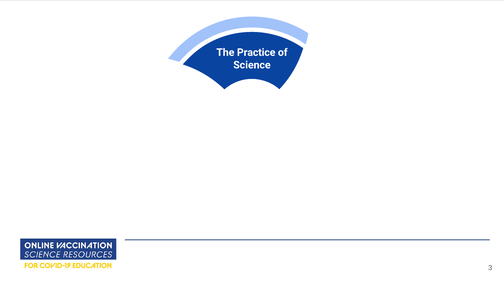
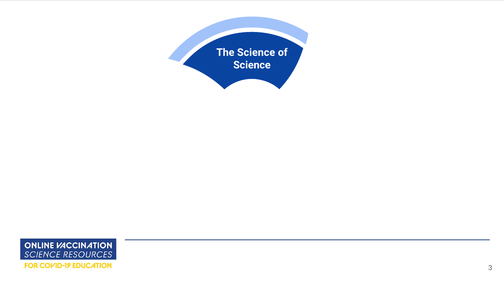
The Practice: Practice -> Science (256, 52)
